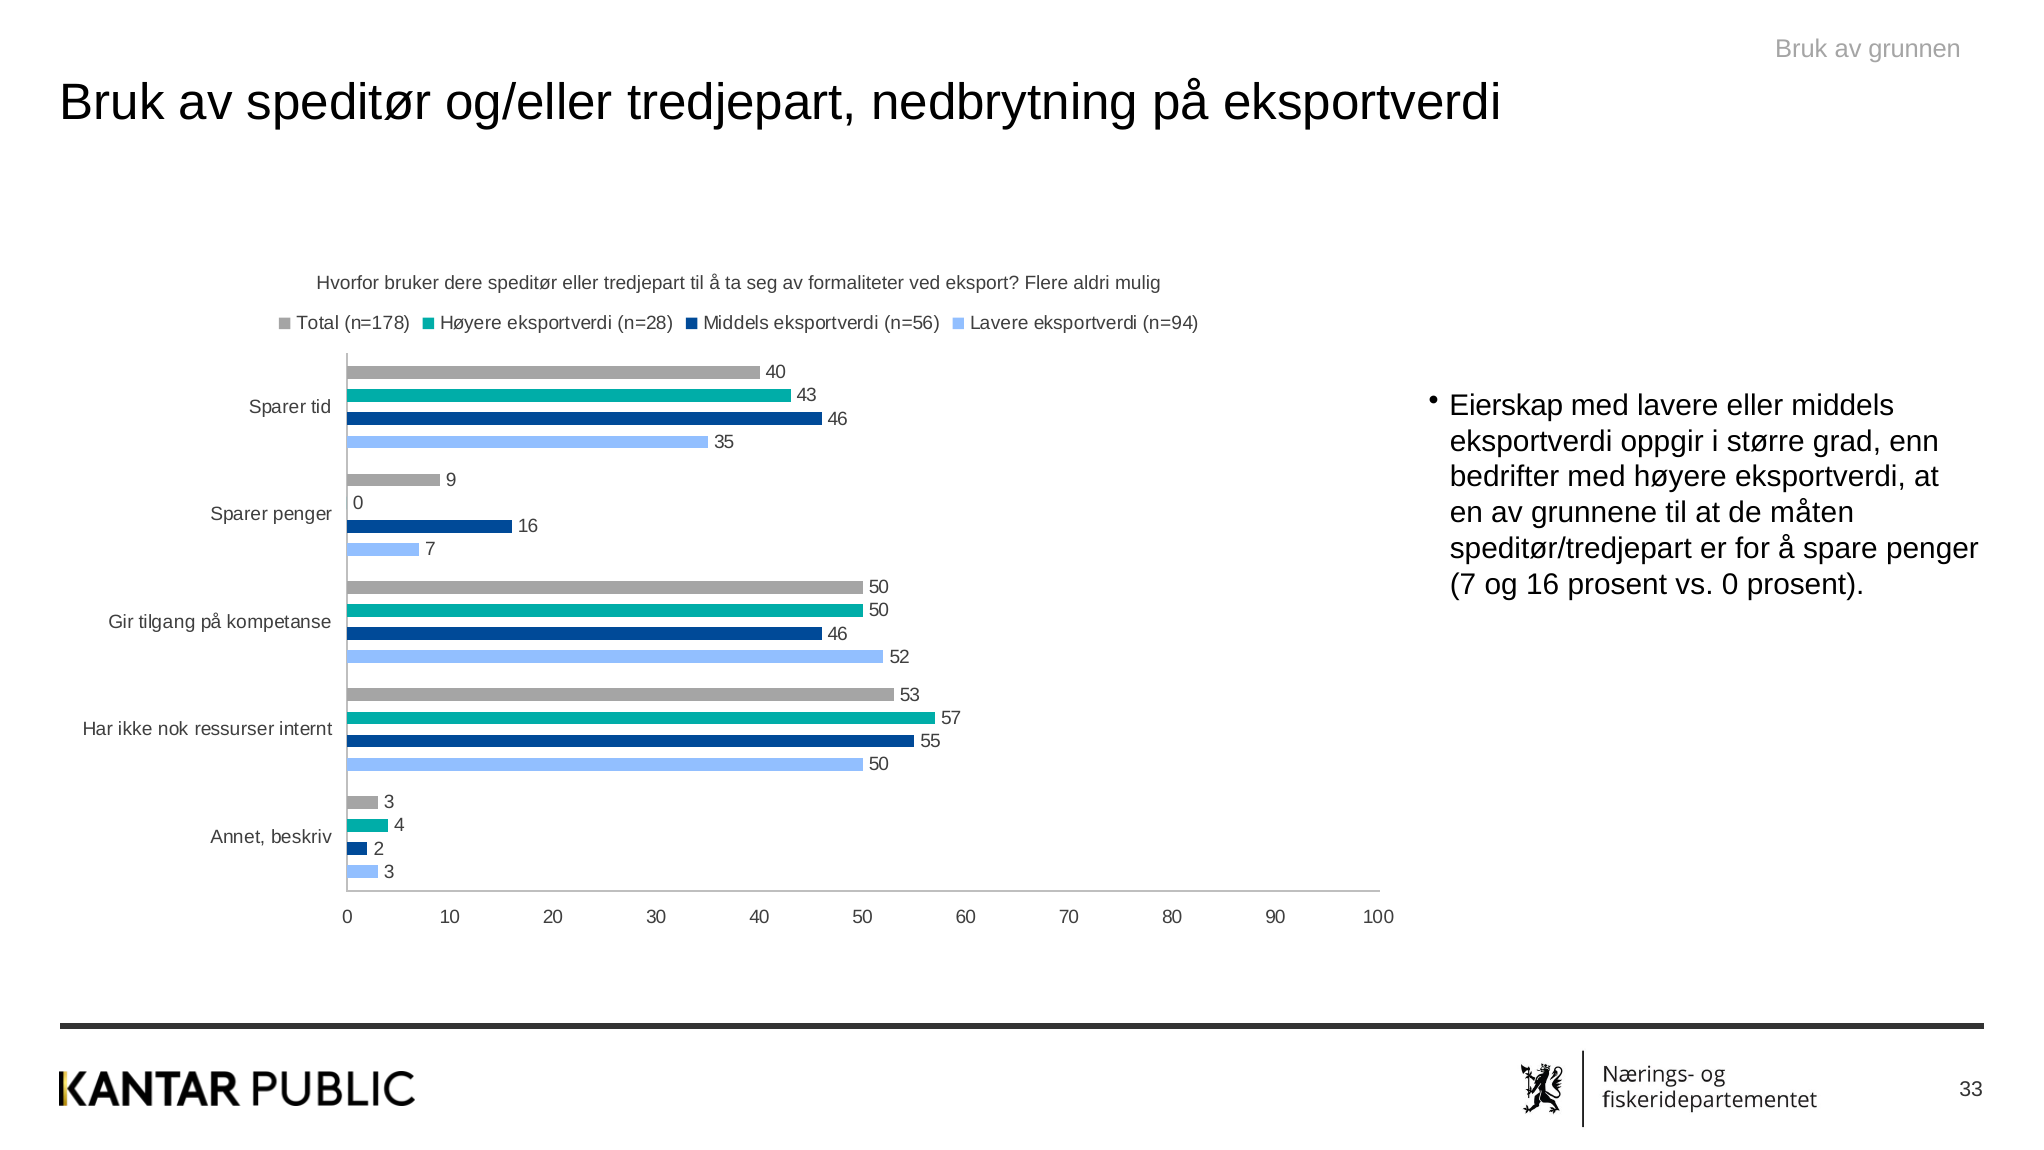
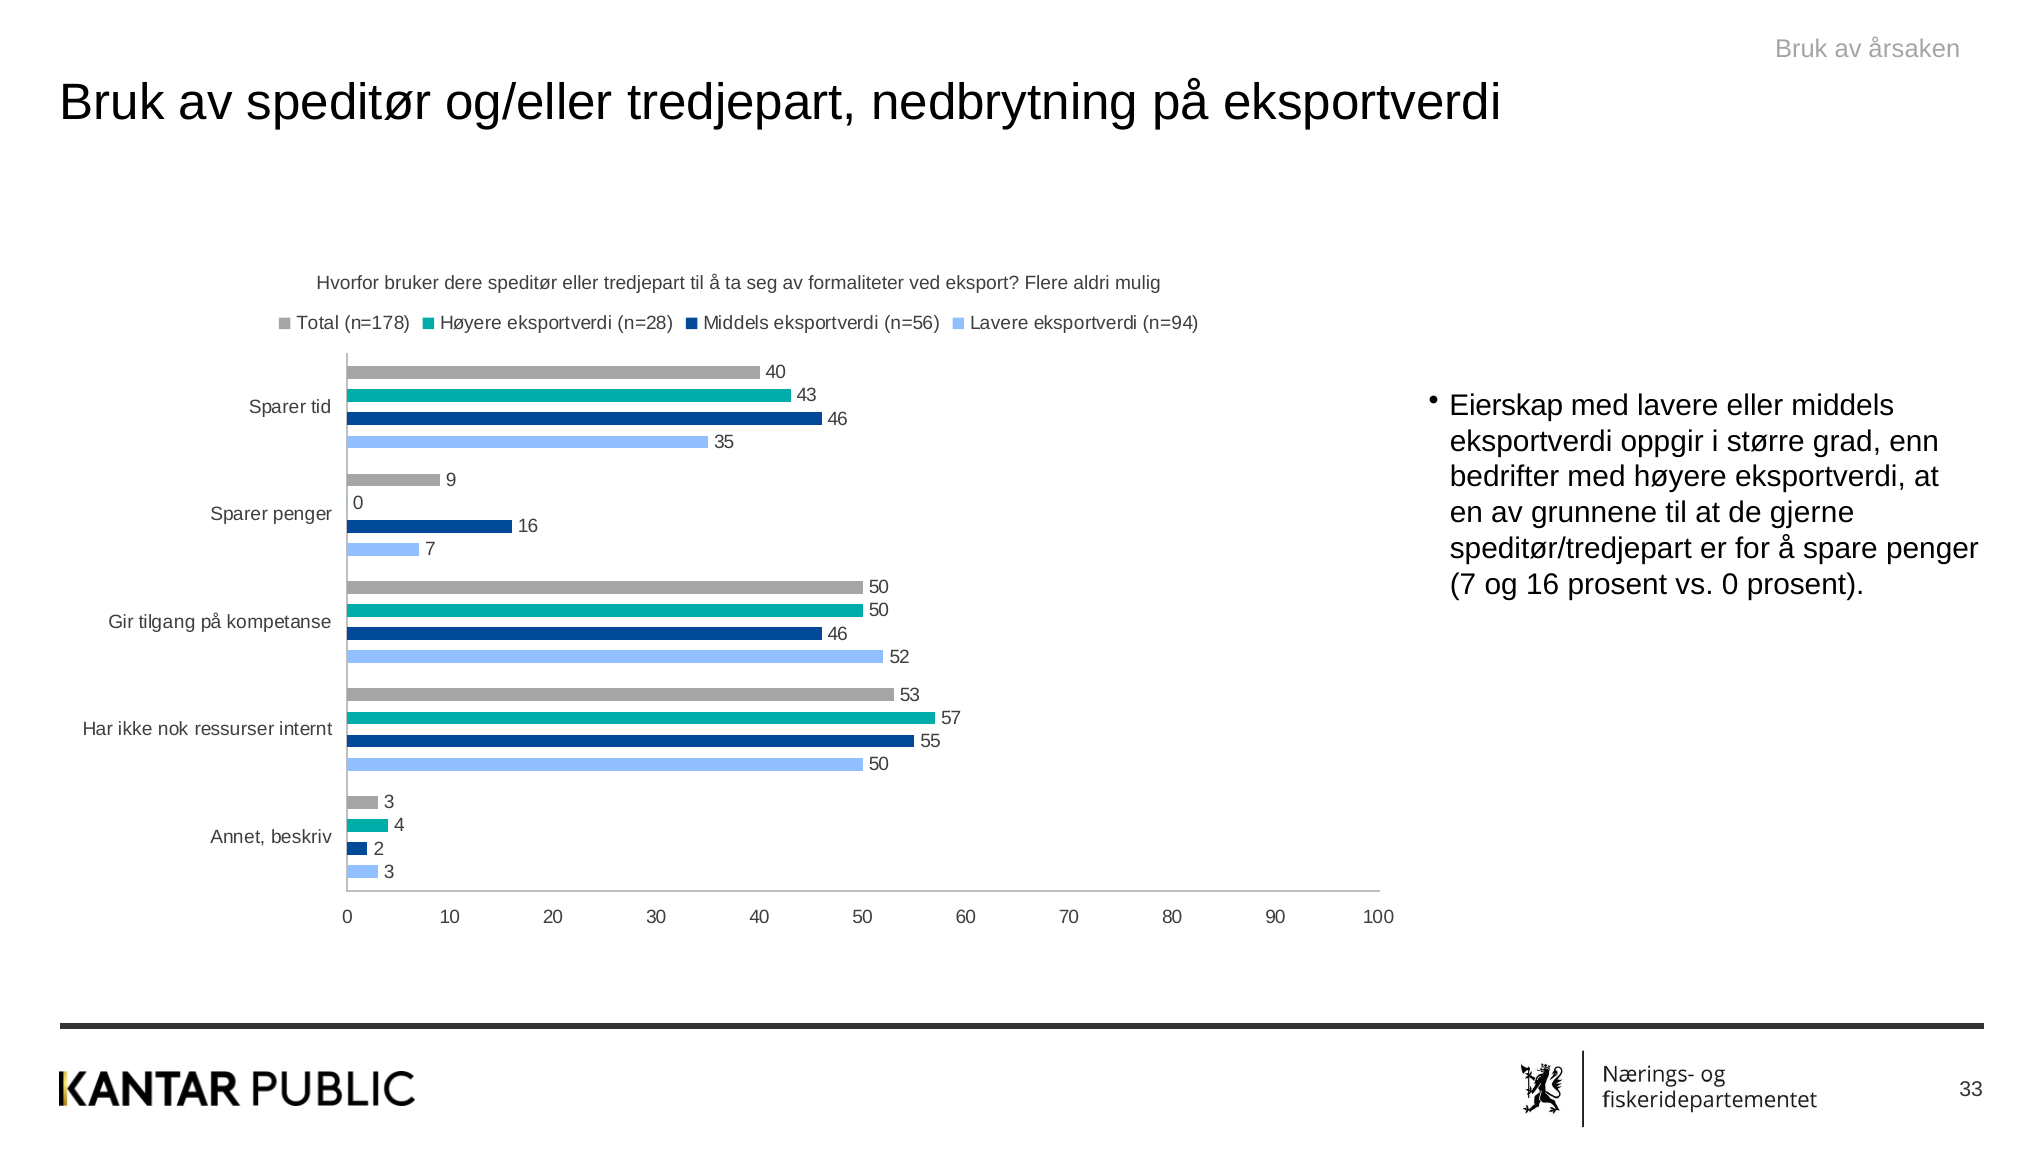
grunnen: grunnen -> årsaken (1914, 49)
måten: måten -> gjerne (1812, 513)
